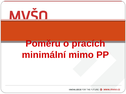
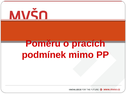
minimální: minimální -> podmínek (44, 55)
